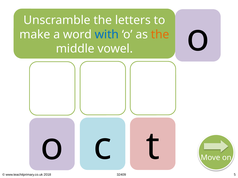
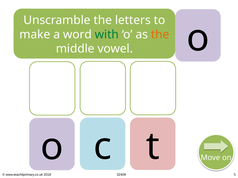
with colour: blue -> green (107, 35)
